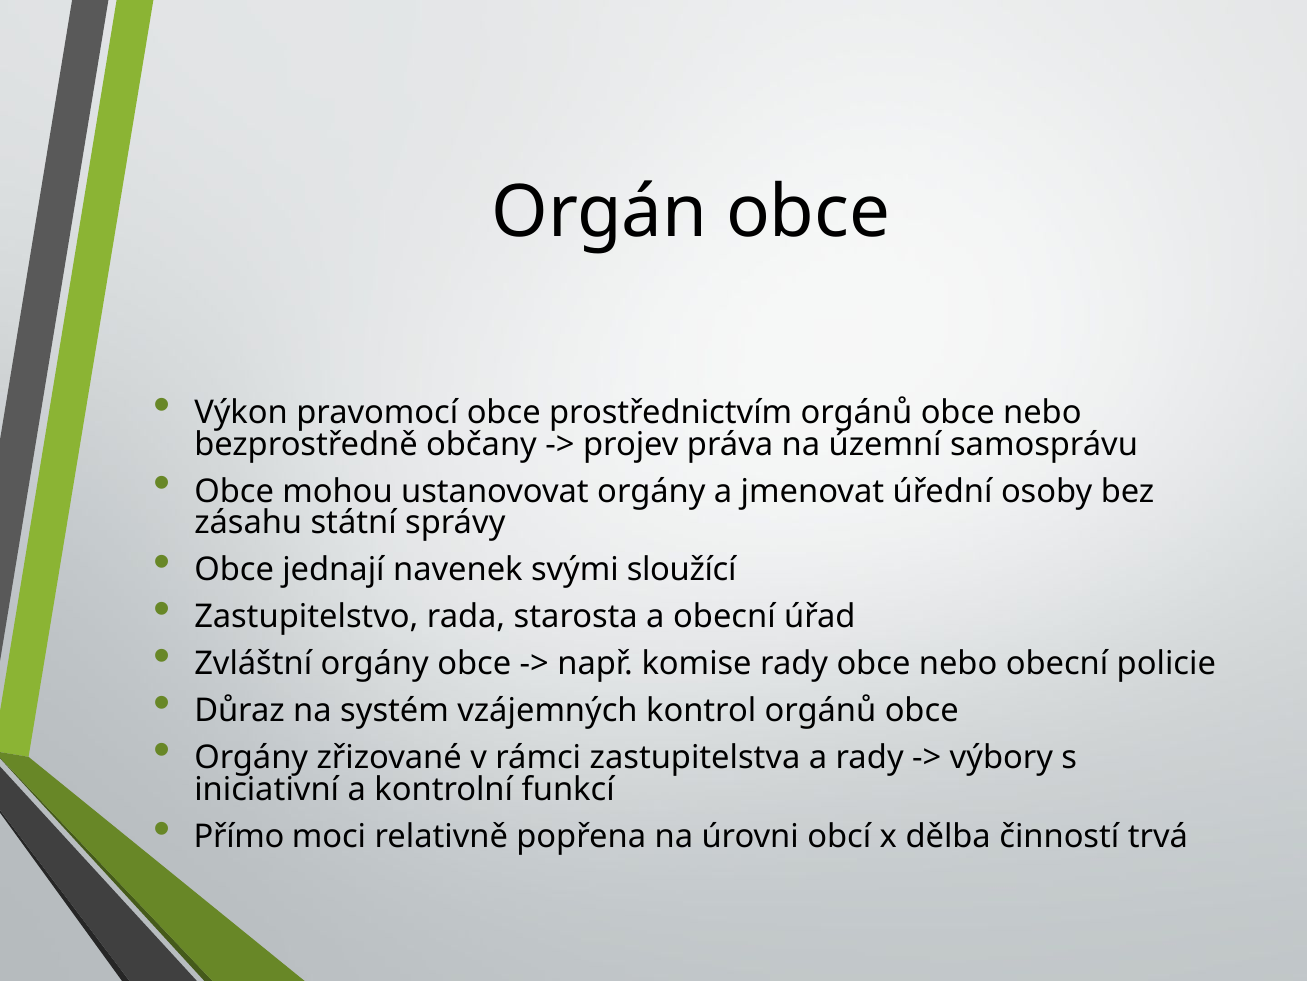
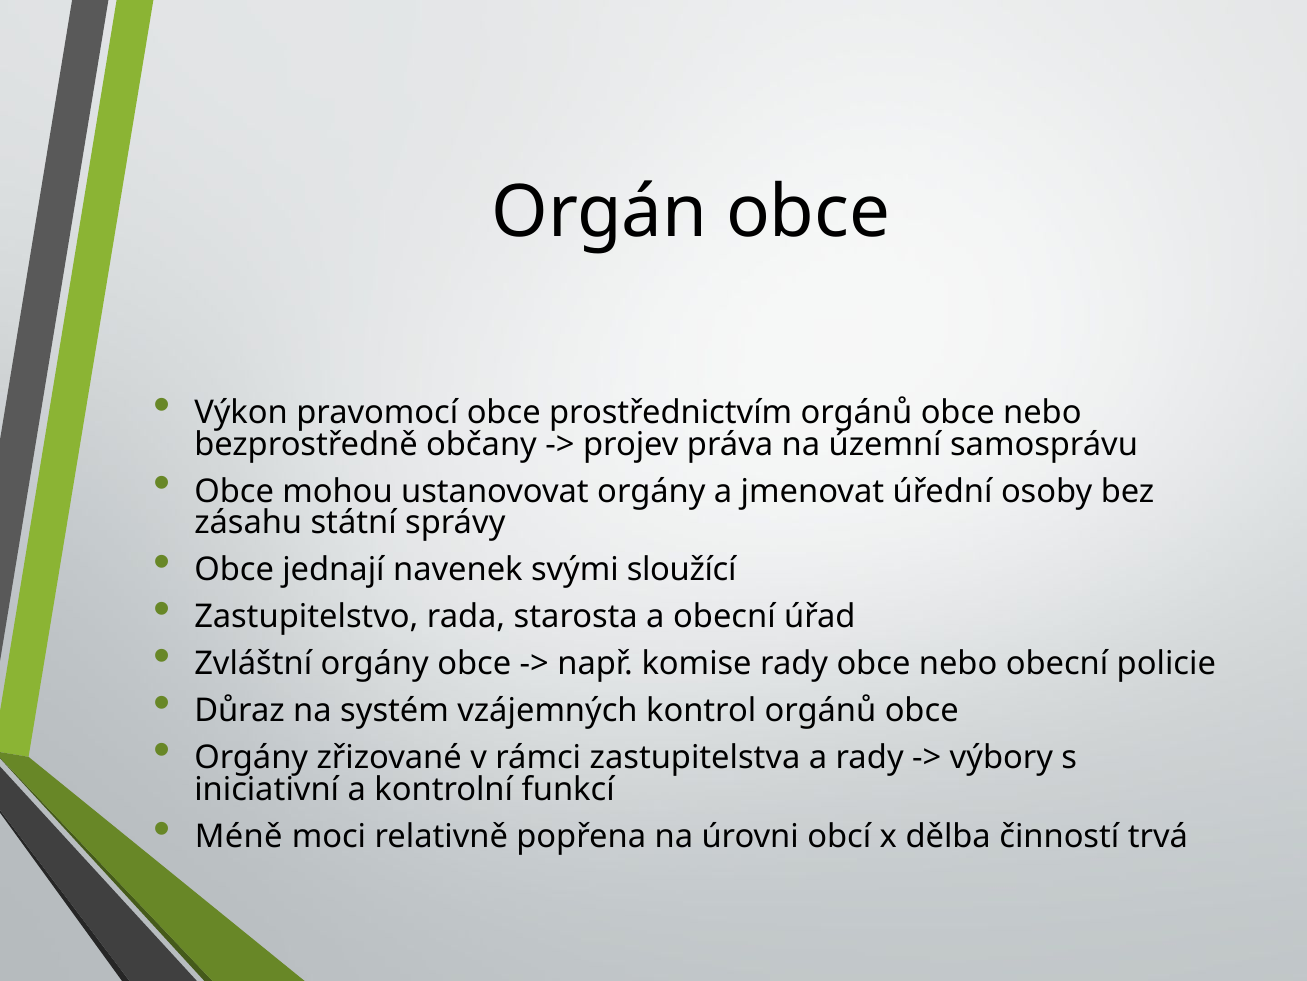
Přímo: Přímo -> Méně (239, 836)
